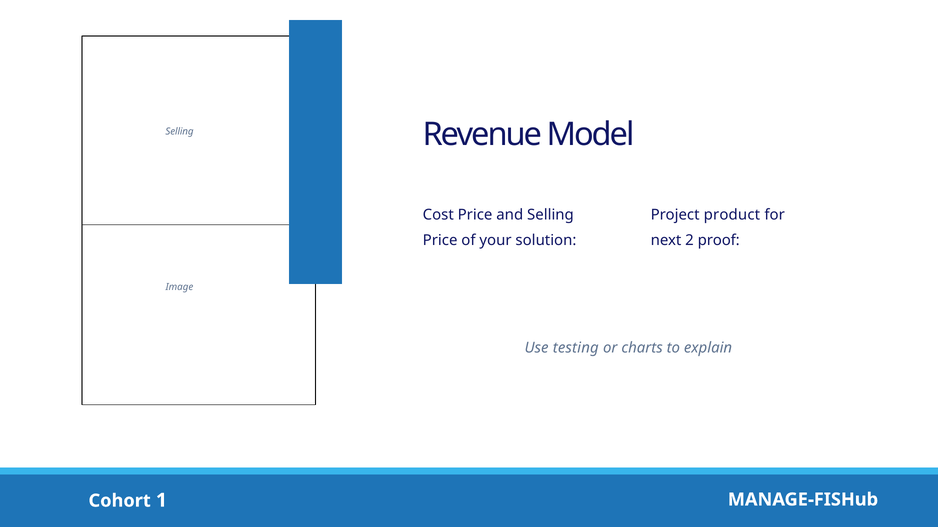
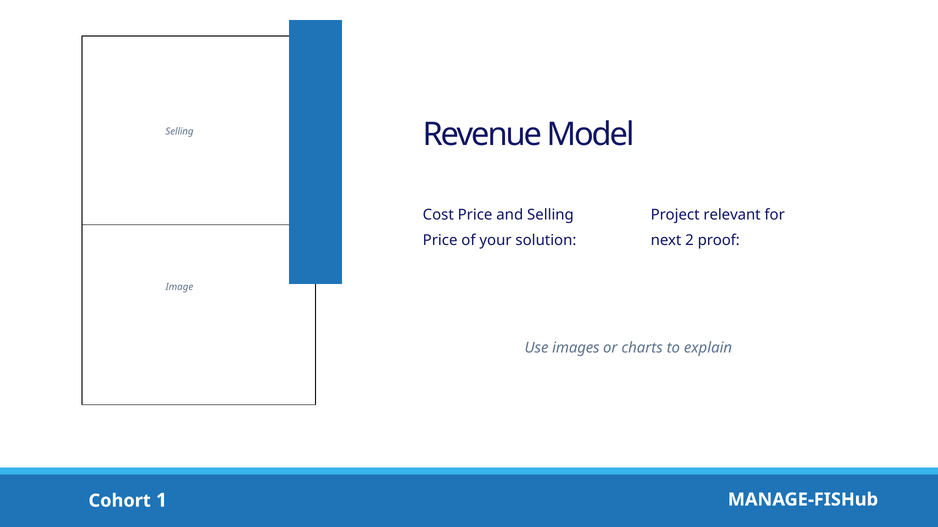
product: product -> relevant (732, 215)
testing: testing -> images (576, 348)
